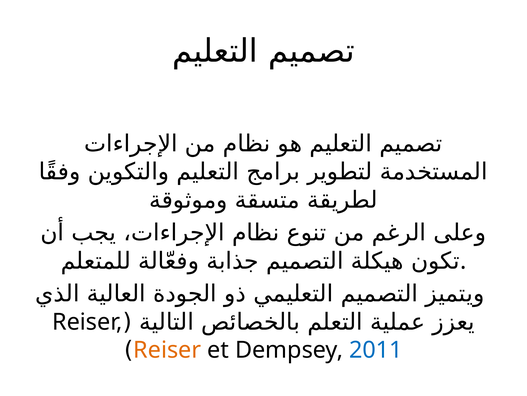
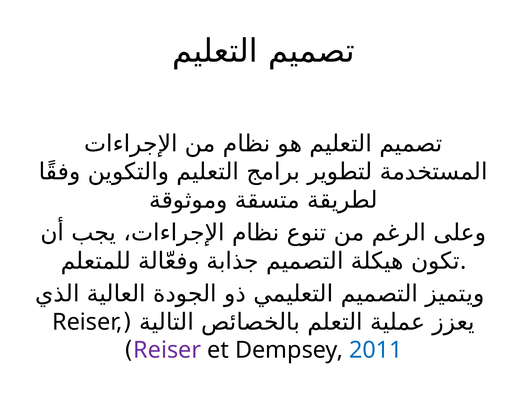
Reiser colour: orange -> purple (167, 350)
